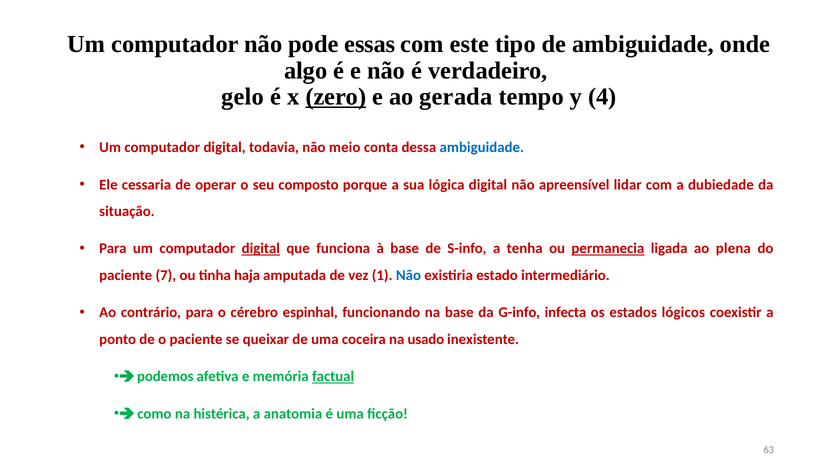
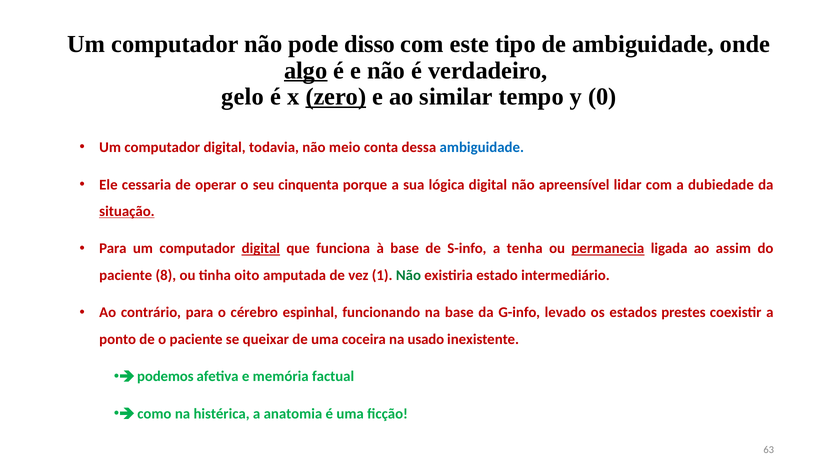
essas: essas -> disso (370, 44)
algo underline: none -> present (306, 70)
gerada: gerada -> similar (456, 97)
4: 4 -> 0 (602, 97)
composto: composto -> cinquenta (309, 185)
situação underline: none -> present (127, 211)
plena: plena -> assim (733, 249)
7: 7 -> 8 (166, 275)
haja: haja -> oito (247, 275)
Não colour: blue -> green (408, 275)
infecta: infecta -> levado (565, 313)
lógicos: lógicos -> prestes (683, 313)
factual underline: present -> none (333, 377)
